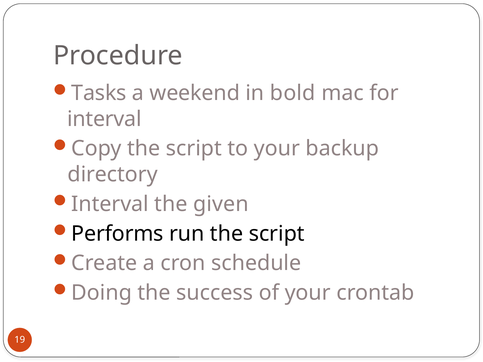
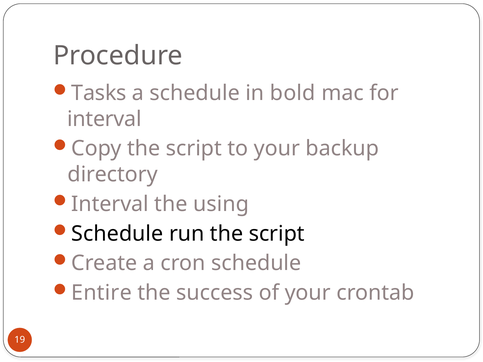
a weekend: weekend -> schedule (195, 93)
given: given -> using (221, 204)
Performs: Performs -> Schedule (117, 234)
Doing: Doing -> Entire (102, 293)
